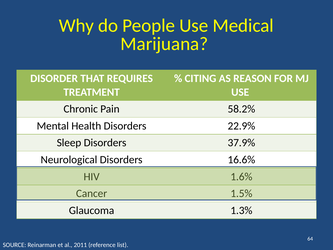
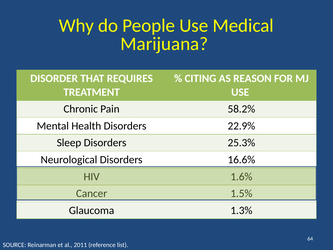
37.9%: 37.9% -> 25.3% (241, 143)
